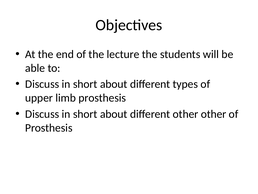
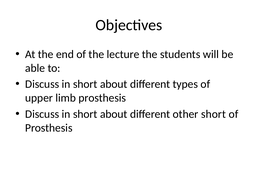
other other: other -> short (214, 114)
